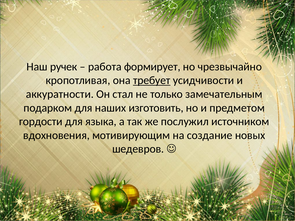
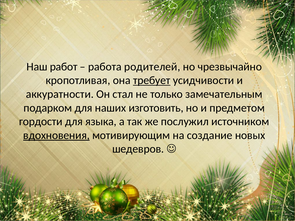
ручек: ручек -> работ (64, 67)
формирует: формирует -> родителей (152, 67)
вдохновения underline: none -> present (56, 135)
